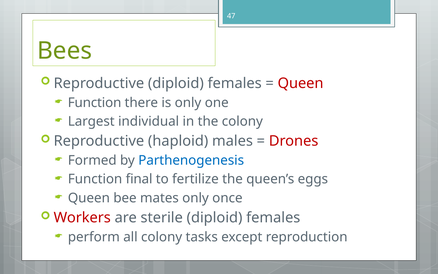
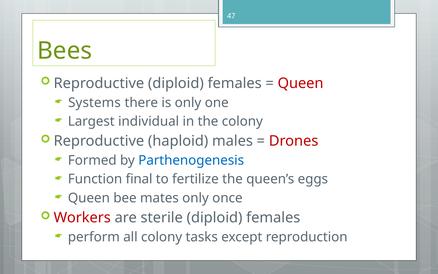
Function: Function -> Systems (94, 103)
